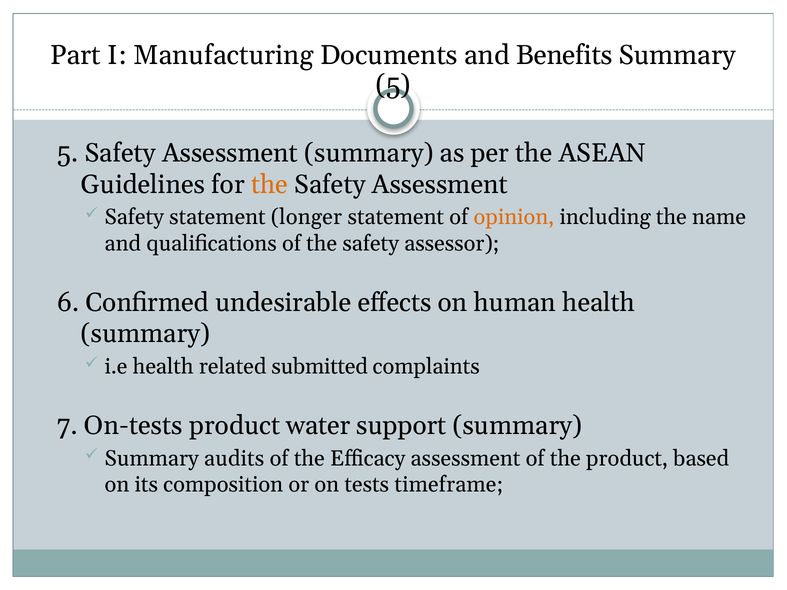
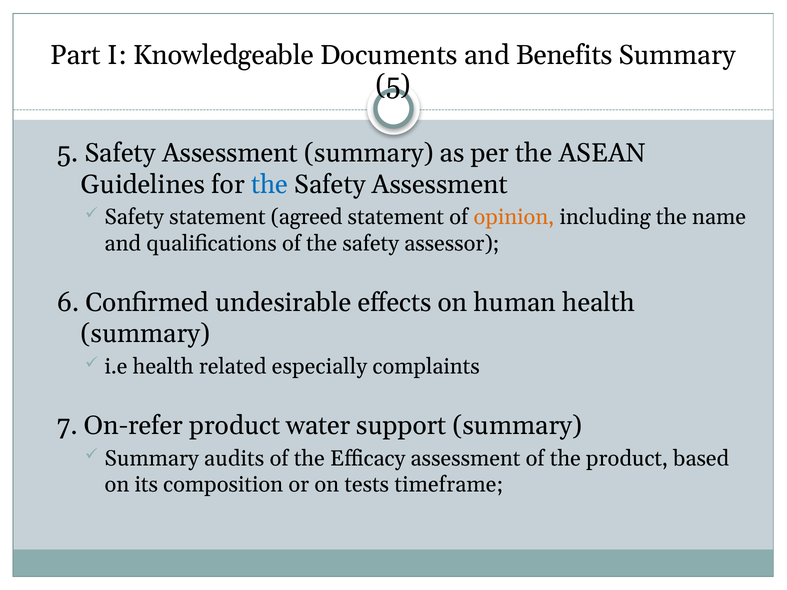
Manufacturing: Manufacturing -> Knowledgeable (223, 55)
the colour: orange -> blue (270, 184)
longer: longer -> agreed (307, 217)
submitted: submitted -> especially (319, 367)
On-tests: On-tests -> On-refer (134, 426)
